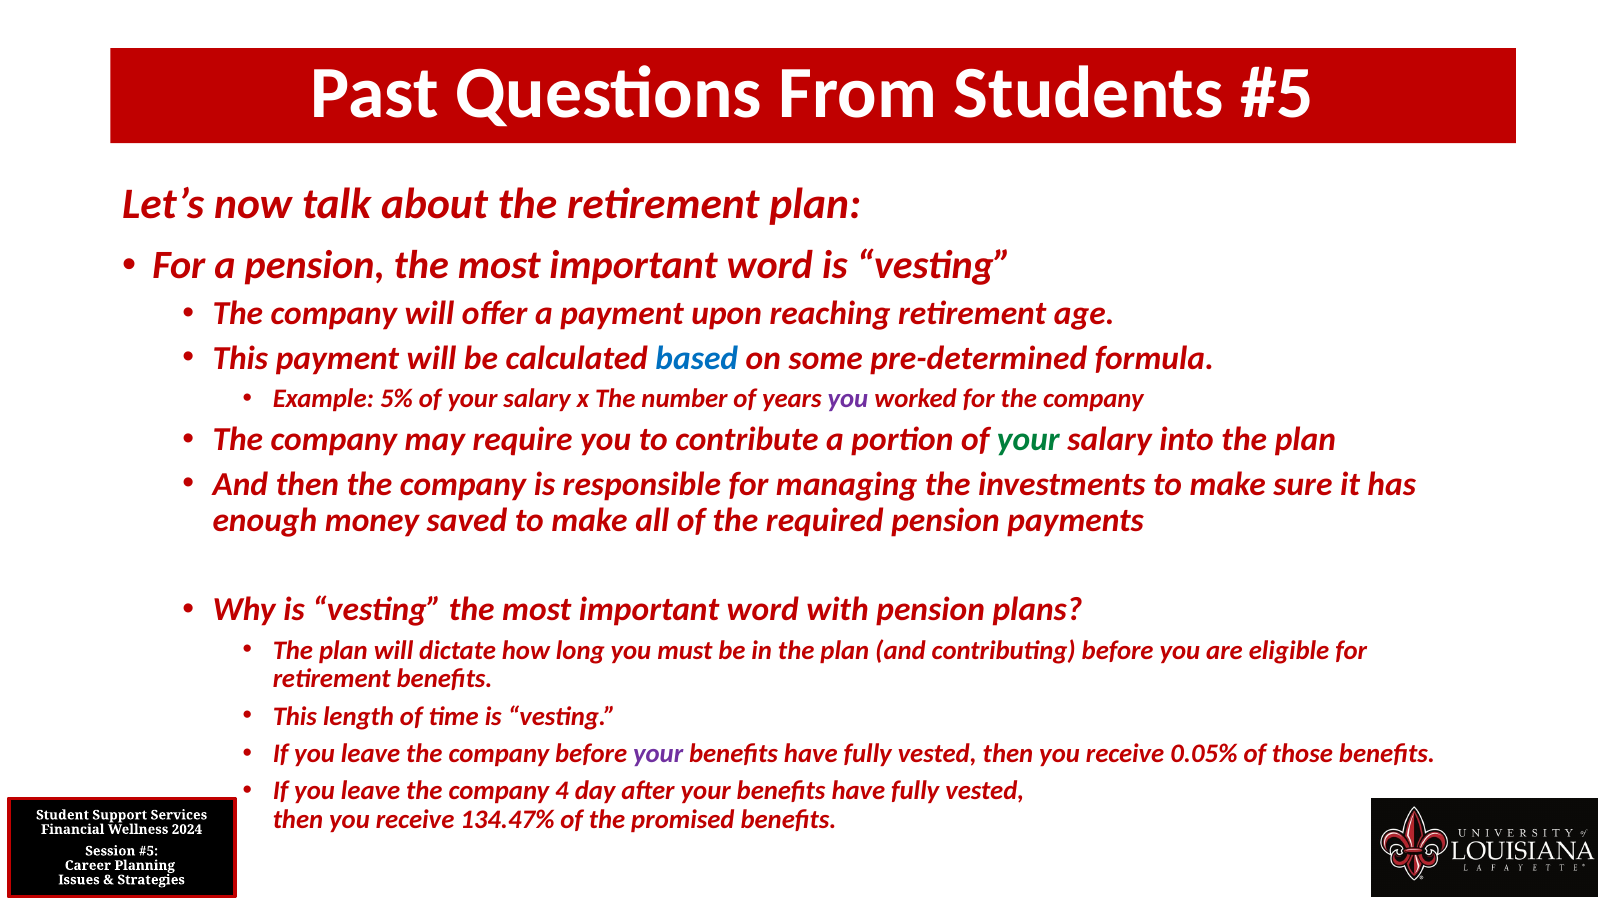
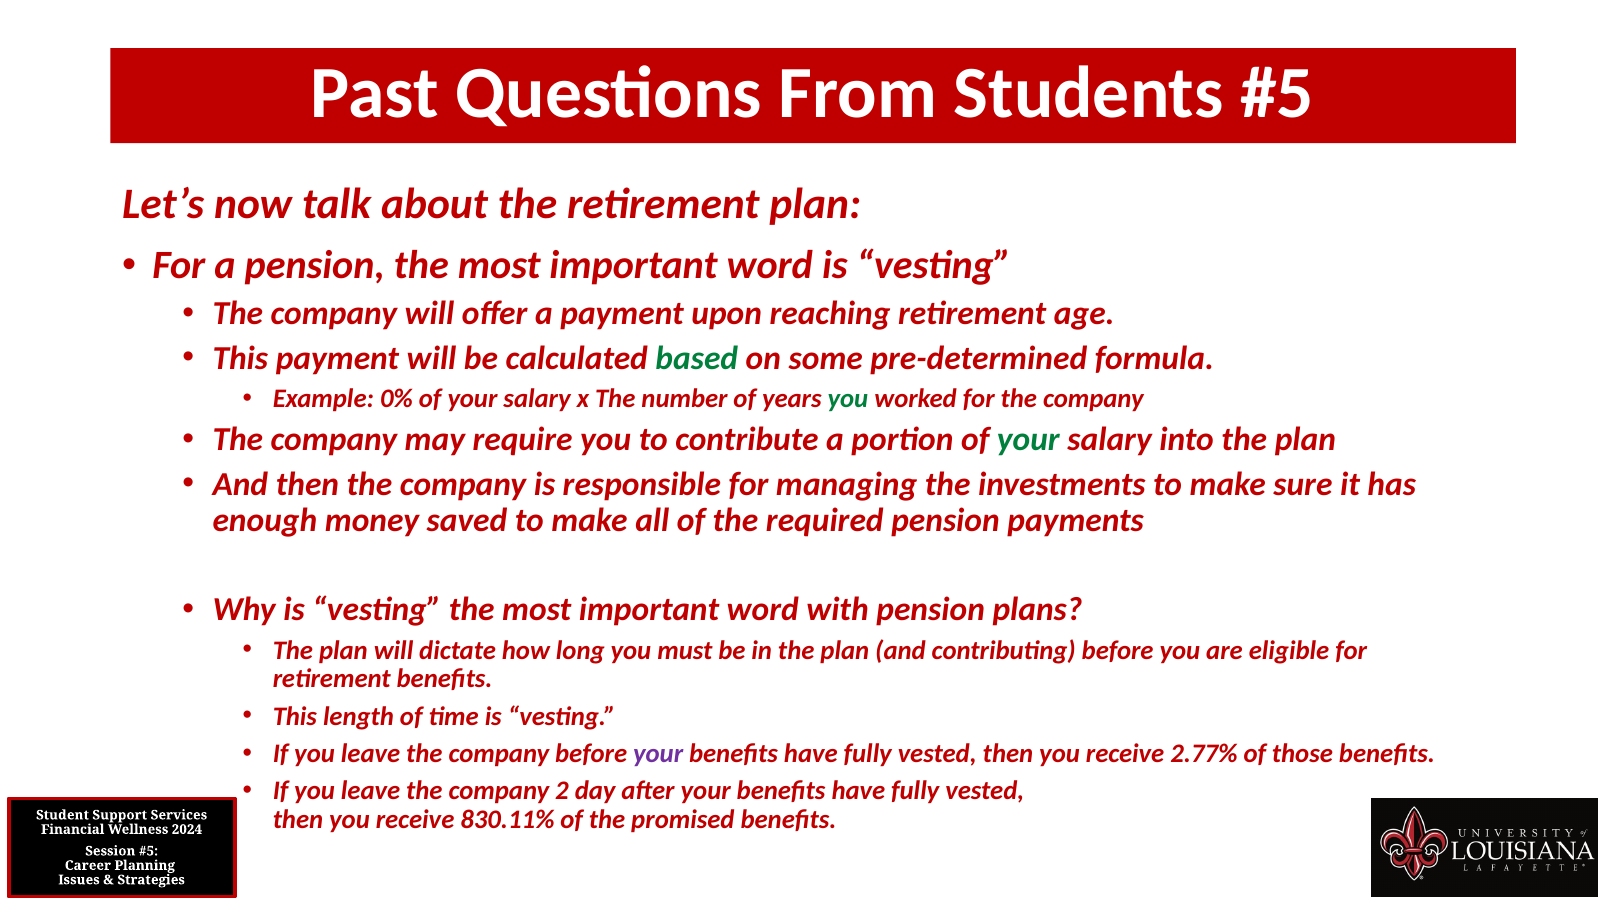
based colour: blue -> green (697, 358)
5%: 5% -> 0% (396, 399)
you colour: purple -> green (848, 399)
0.05%: 0.05% -> 2.77% (1204, 754)
4: 4 -> 2 (562, 791)
134.47%: 134.47% -> 830.11% (507, 820)
